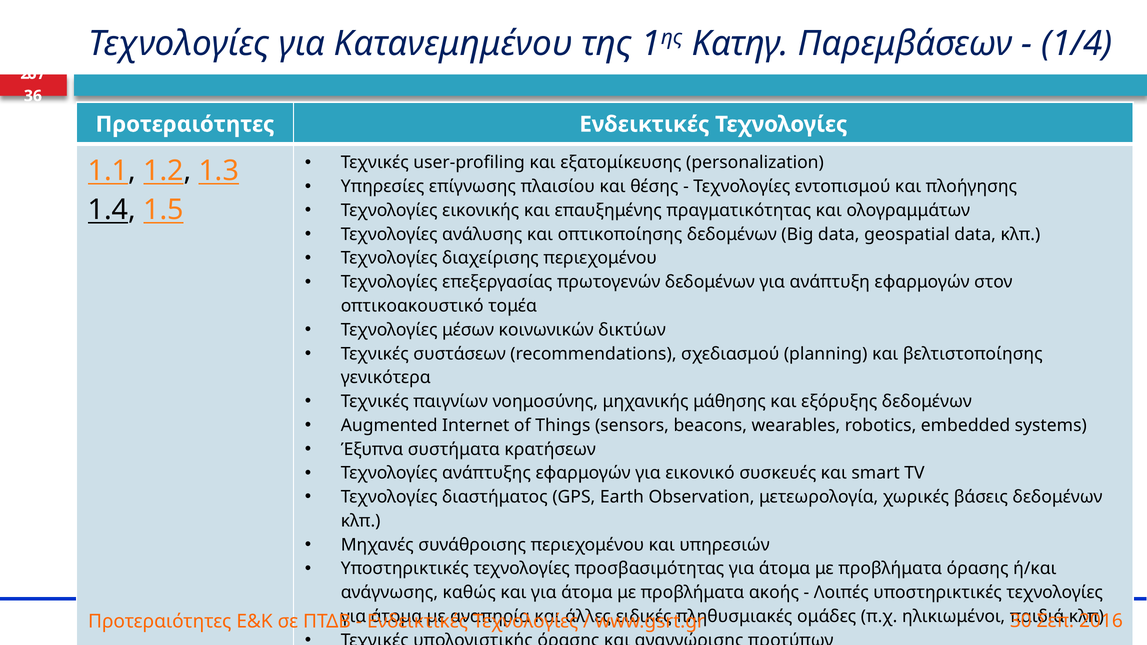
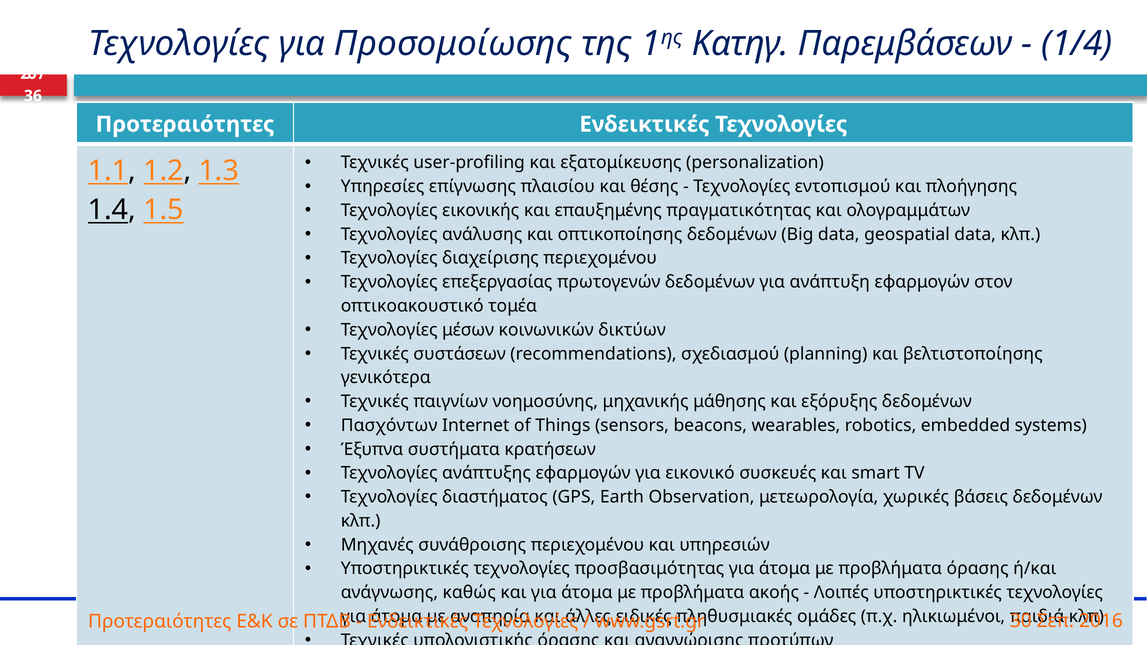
Κατανεμημένου: Κατανεμημένου -> Προσομοίωσης (453, 43)
Augmented: Augmented -> Πασχόντων (389, 426)
